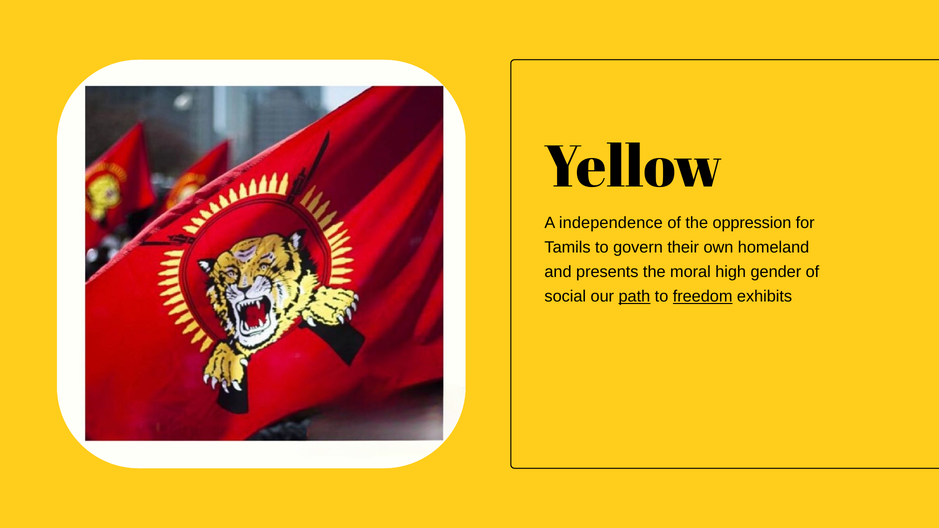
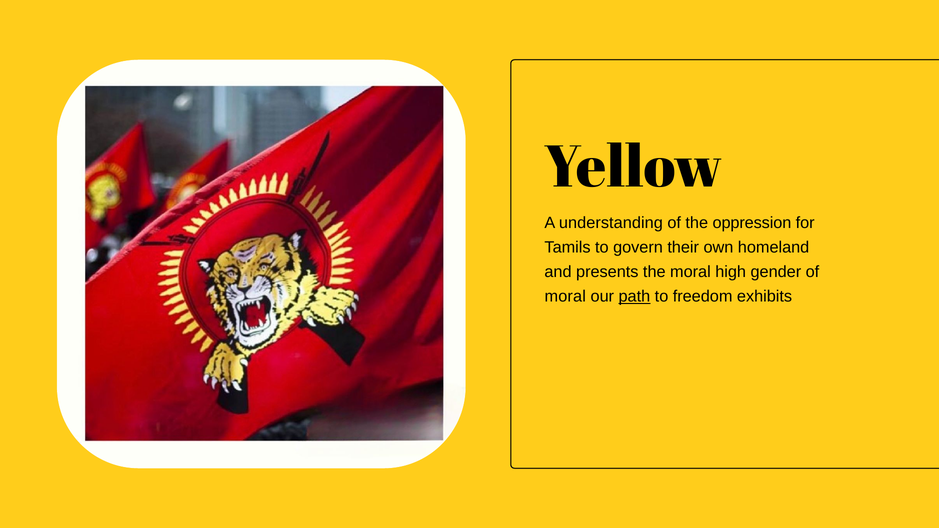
independence: independence -> understanding (611, 223)
social: social -> moral (565, 296)
freedom underline: present -> none (703, 296)
